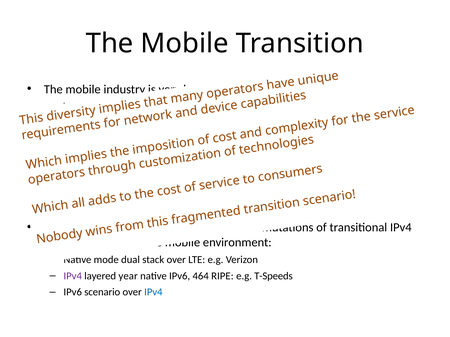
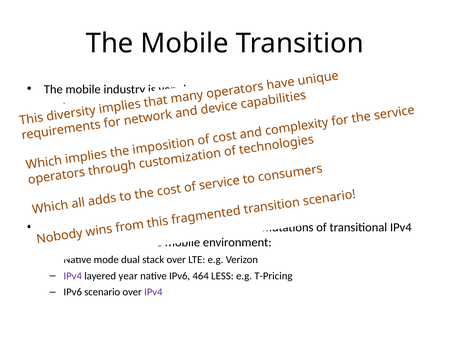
RIPE: RIPE -> LESS (222, 276)
T-Speeds: T-Speeds -> T-Pricing (273, 276)
IPv4 colour: blue -> purple (153, 293)
